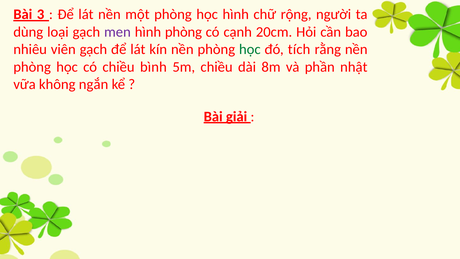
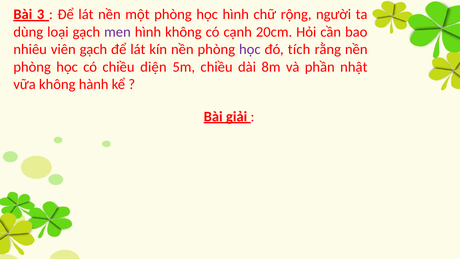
hình phòng: phòng -> không (183, 32)
học colour: green -> purple (250, 49)
bình: bình -> diện (153, 67)
ngắn: ngắn -> hành (94, 84)
